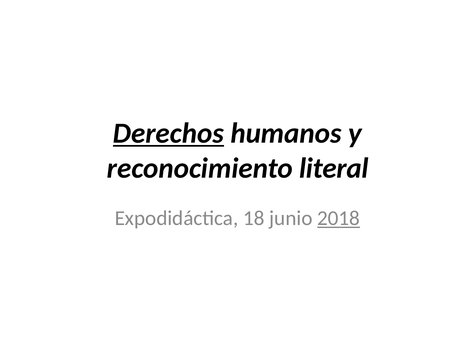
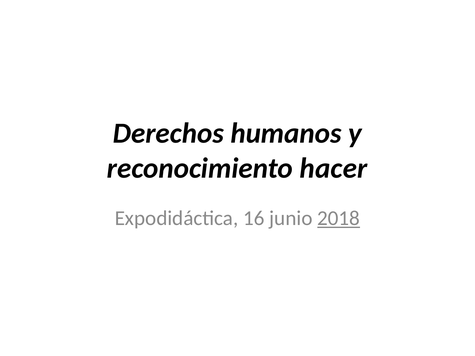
Derechos underline: present -> none (168, 133)
literal: literal -> hacer (334, 168)
18: 18 -> 16 (254, 218)
